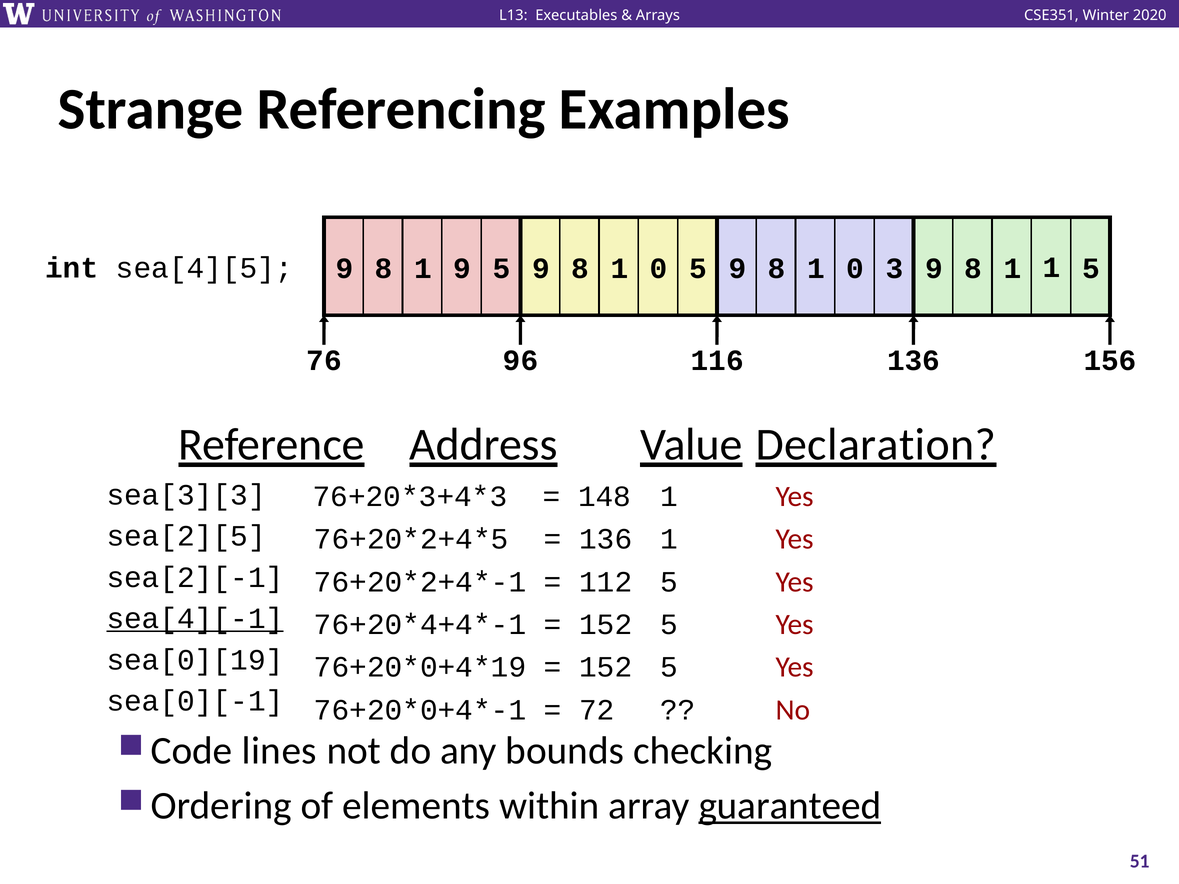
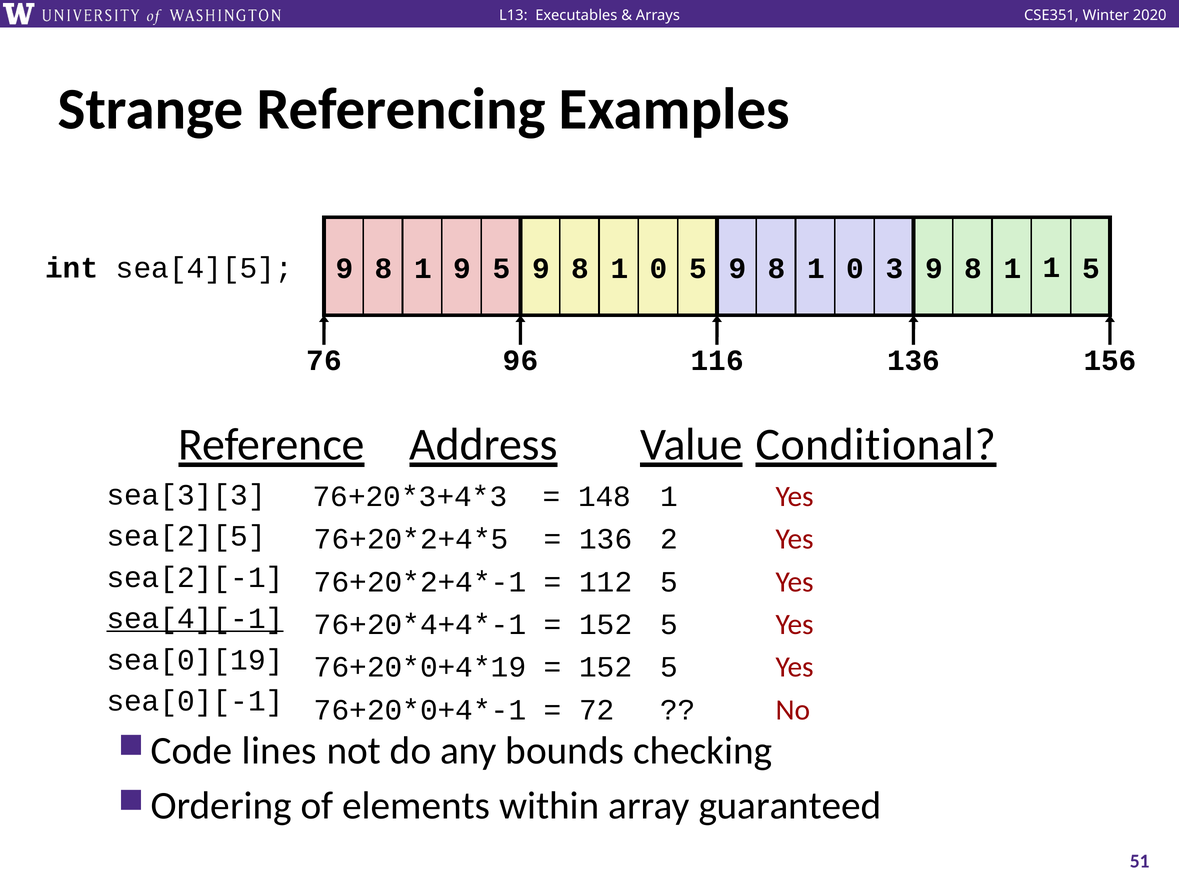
Declaration: Declaration -> Conditional (876, 445)
136 1: 1 -> 2 (669, 539)
guaranteed underline: present -> none (790, 806)
